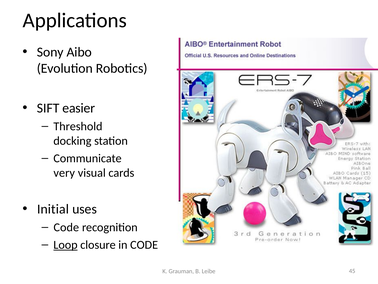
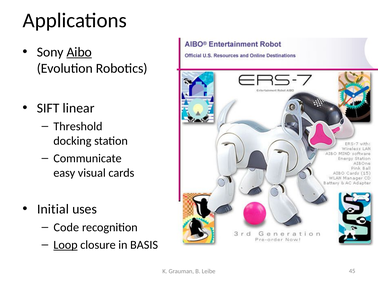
Aibo underline: none -> present (79, 52)
easier: easier -> linear (79, 108)
very: very -> easy (64, 172)
in CODE: CODE -> BASIS (144, 244)
